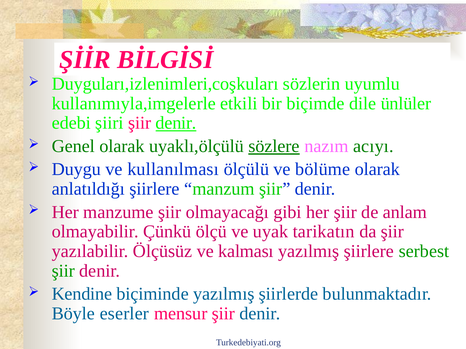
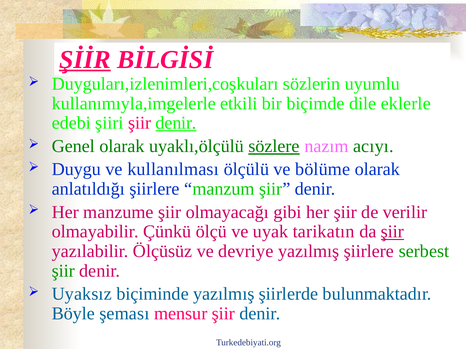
ŞİİR underline: none -> present (85, 60)
ünlüler: ünlüler -> eklerle (406, 104)
anlam: anlam -> verilir (405, 212)
şiir underline: none -> present (392, 232)
kalması: kalması -> devriye (246, 252)
Kendine: Kendine -> Uyaksız (82, 294)
eserler: eserler -> şeması (124, 314)
